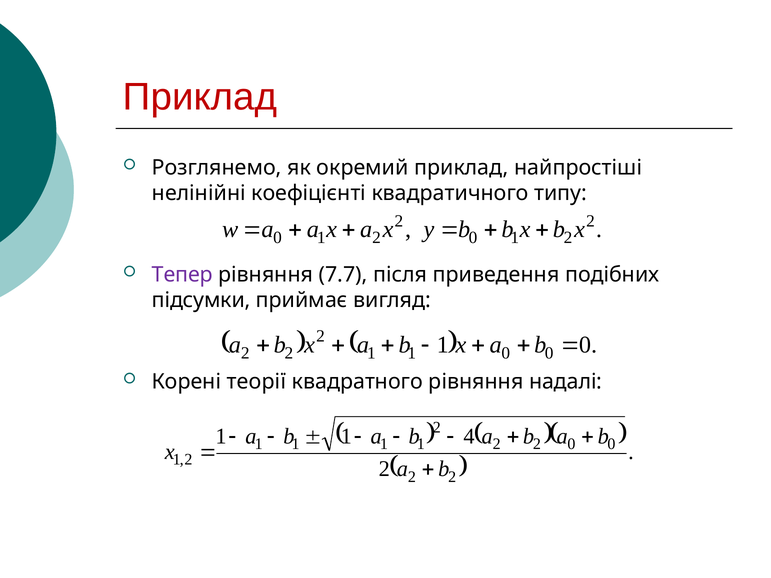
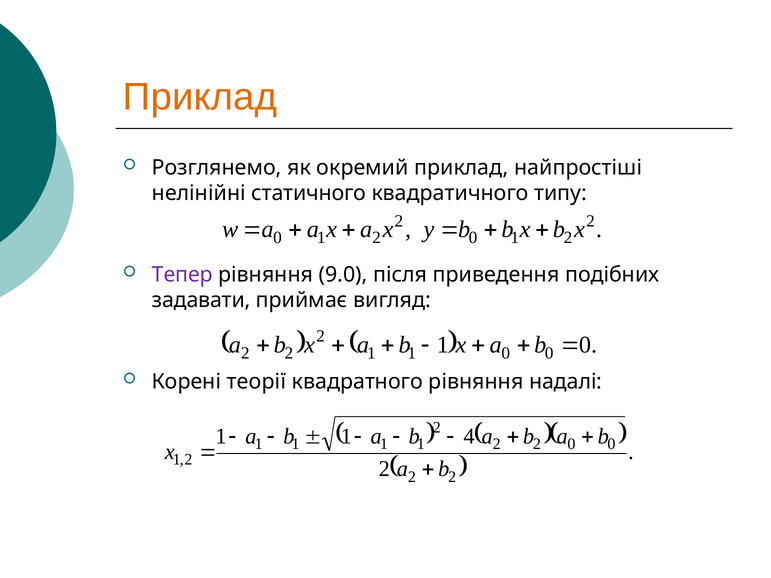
Приклад colour: red -> orange (200, 97)
коефіцієнті: коефіцієнті -> статичного (309, 193)
7.7: 7.7 -> 9.0 (343, 275)
підсумки: підсумки -> задавати (201, 301)
